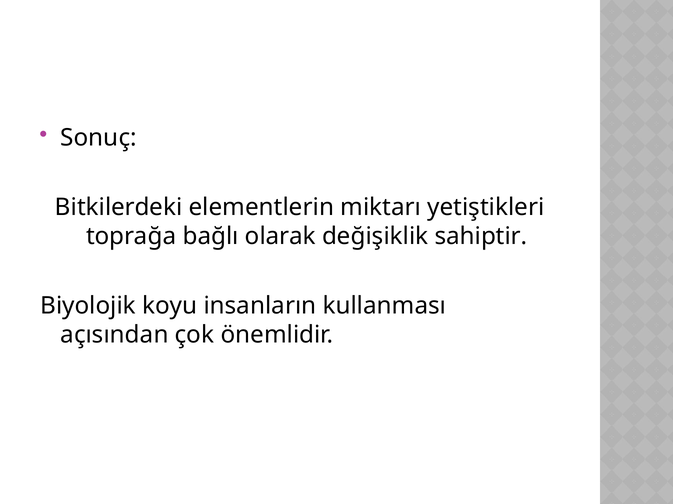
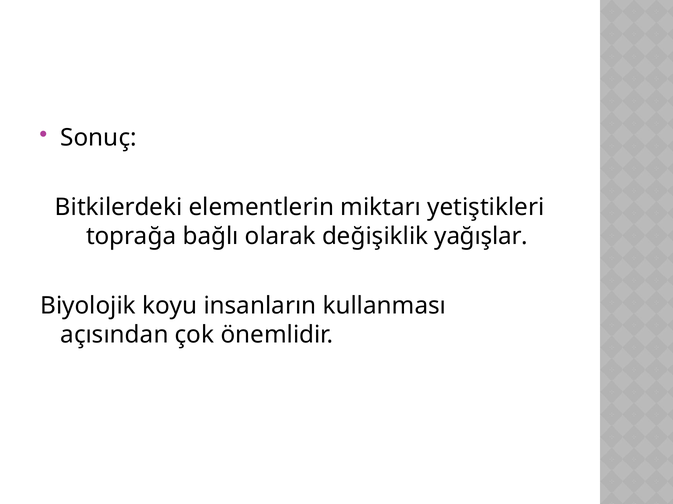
sahiptir: sahiptir -> yağışlar (481, 237)
